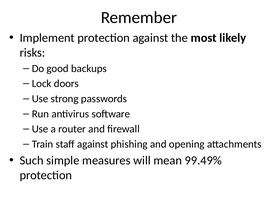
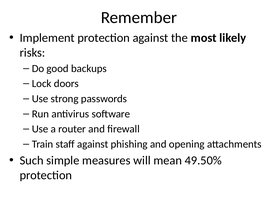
99.49%: 99.49% -> 49.50% (203, 161)
